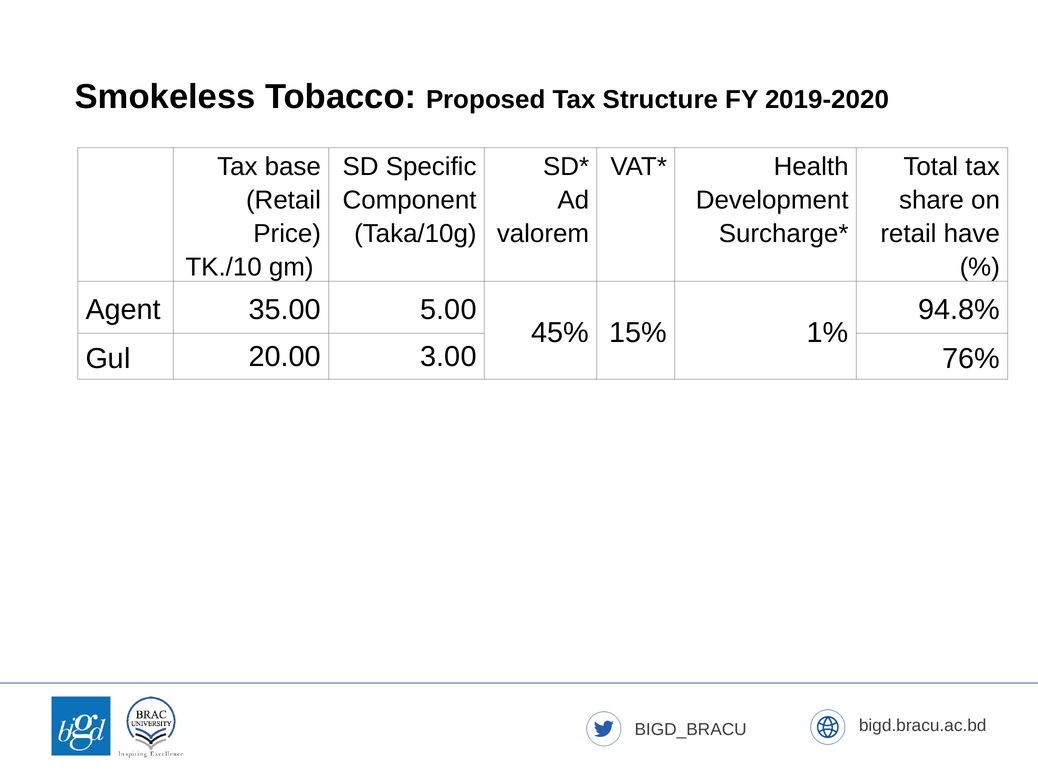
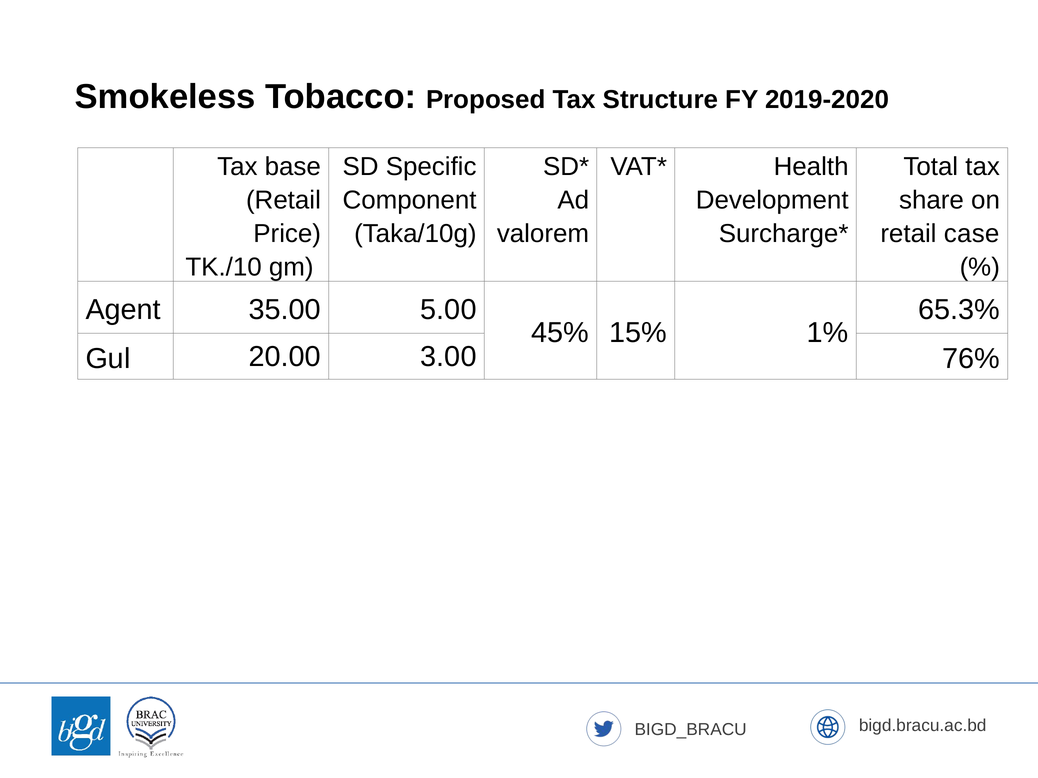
have: have -> case (972, 234)
94.8%: 94.8% -> 65.3% (959, 310)
